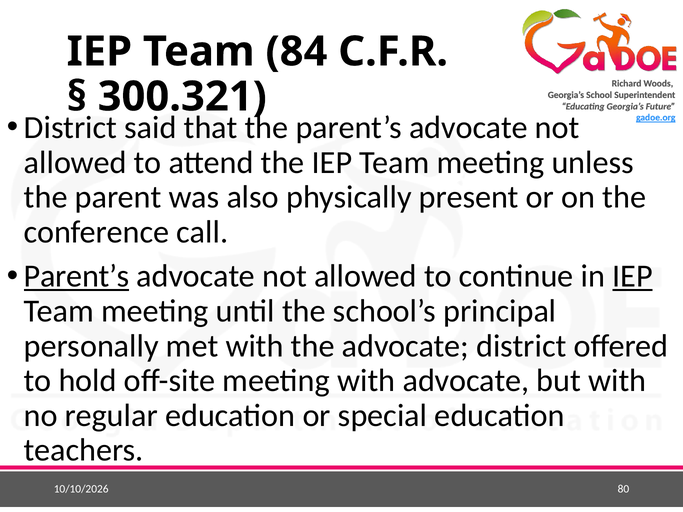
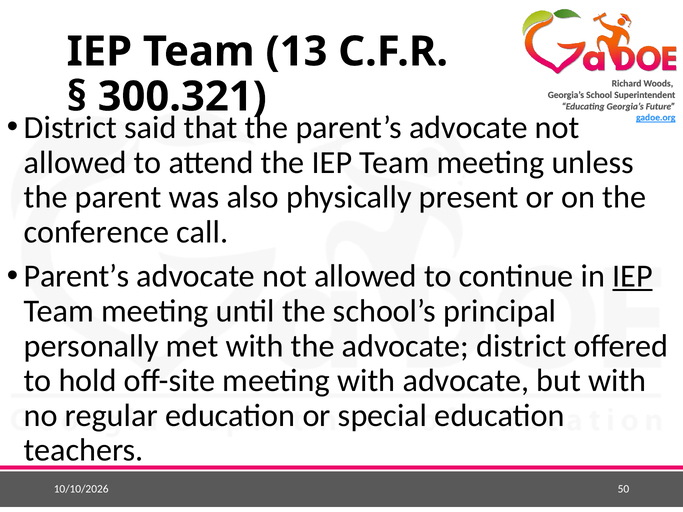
84: 84 -> 13 (296, 52)
Parent’s underline: present -> none (77, 276)
80: 80 -> 50 (623, 489)
